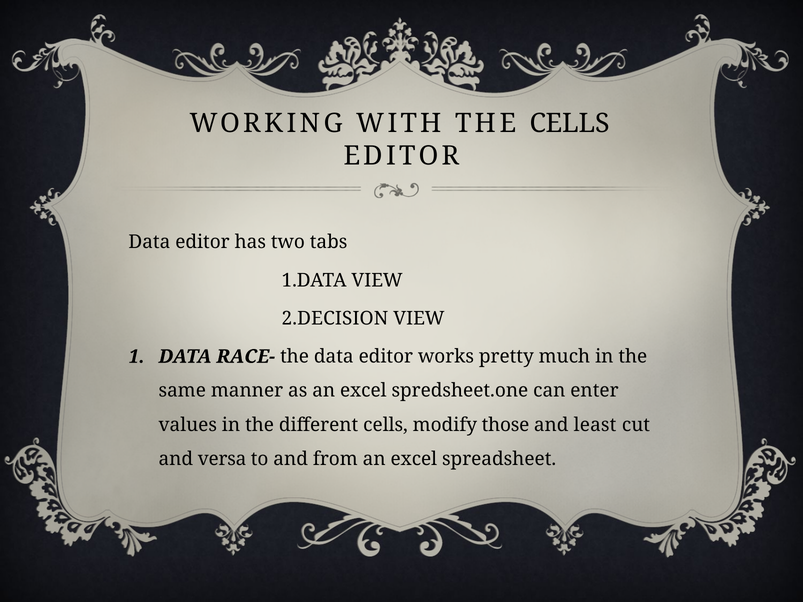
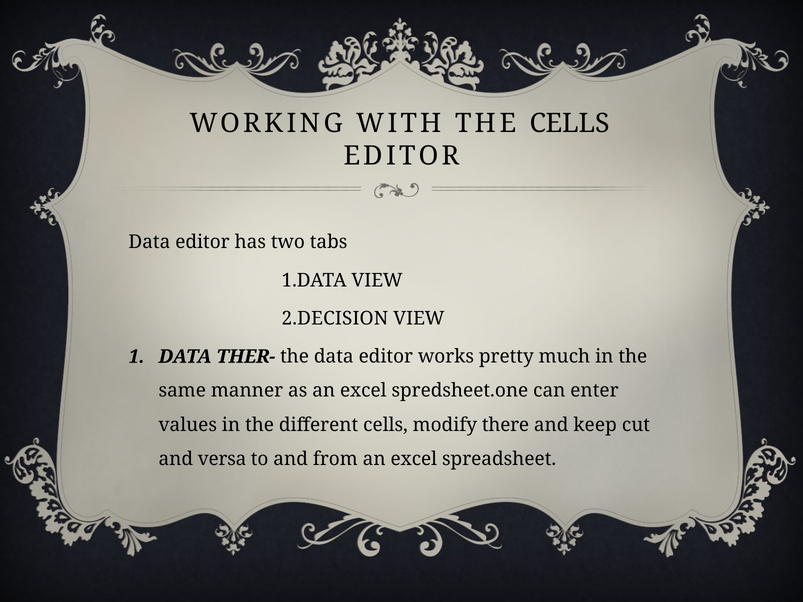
RACE-: RACE- -> THER- (246, 357)
those: those -> there (506, 425)
least: least -> keep (595, 425)
